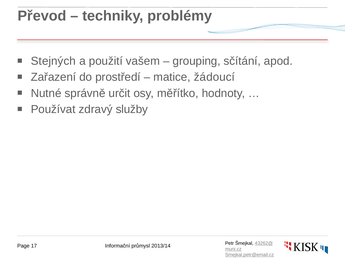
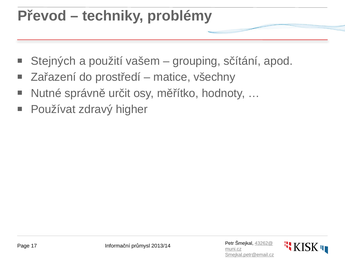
žádoucí: žádoucí -> všechny (214, 77)
služby: služby -> higher (132, 109)
